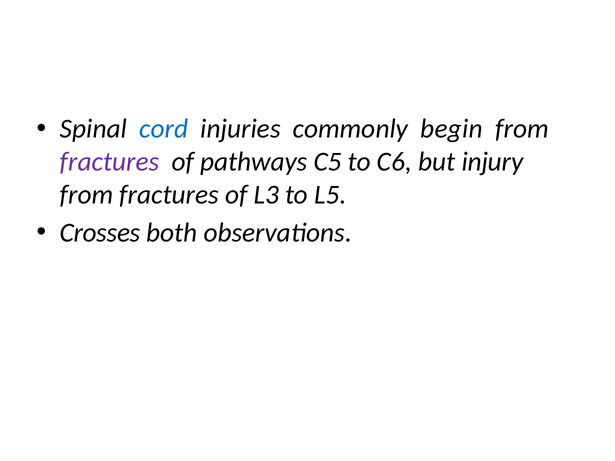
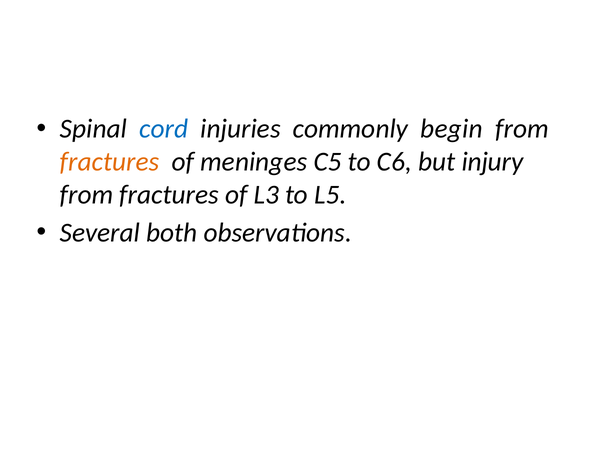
fractures colour: purple -> orange (110, 162)
pathways: pathways -> meninges (254, 162)
Crosses: Crosses -> Several (100, 233)
